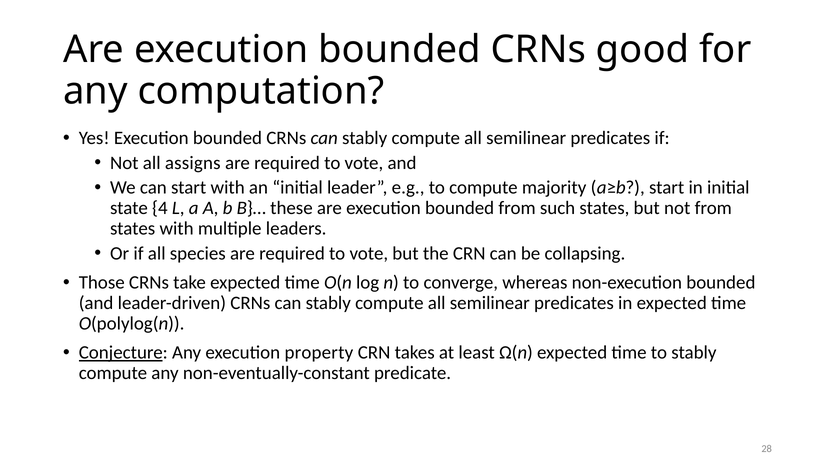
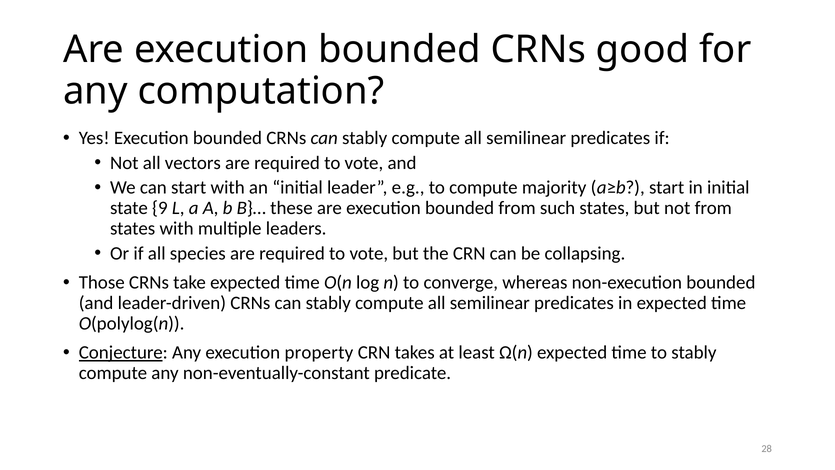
assigns: assigns -> vectors (193, 163)
4: 4 -> 9 (160, 208)
